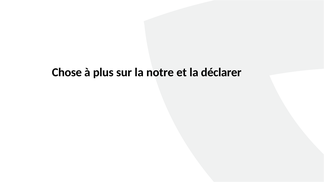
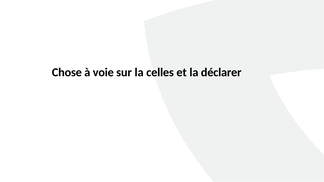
plus: plus -> voie (103, 72)
notre: notre -> celles (160, 72)
